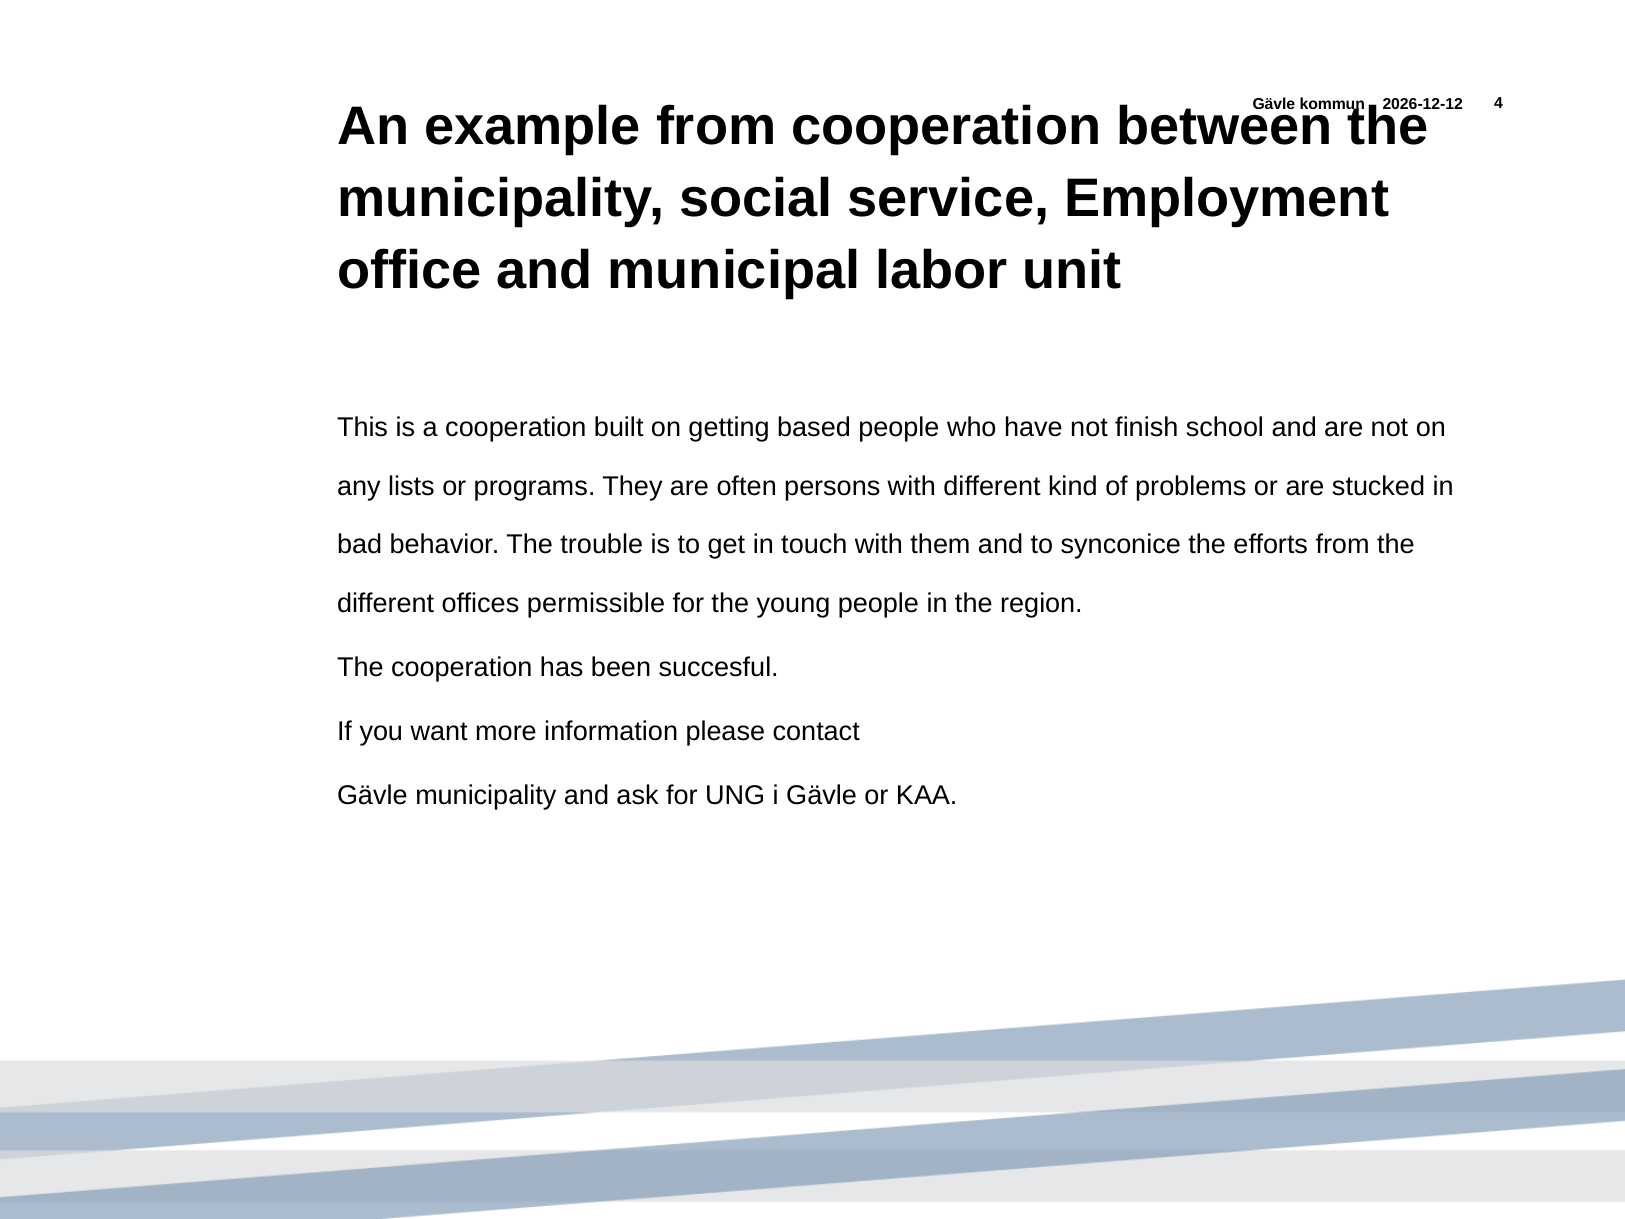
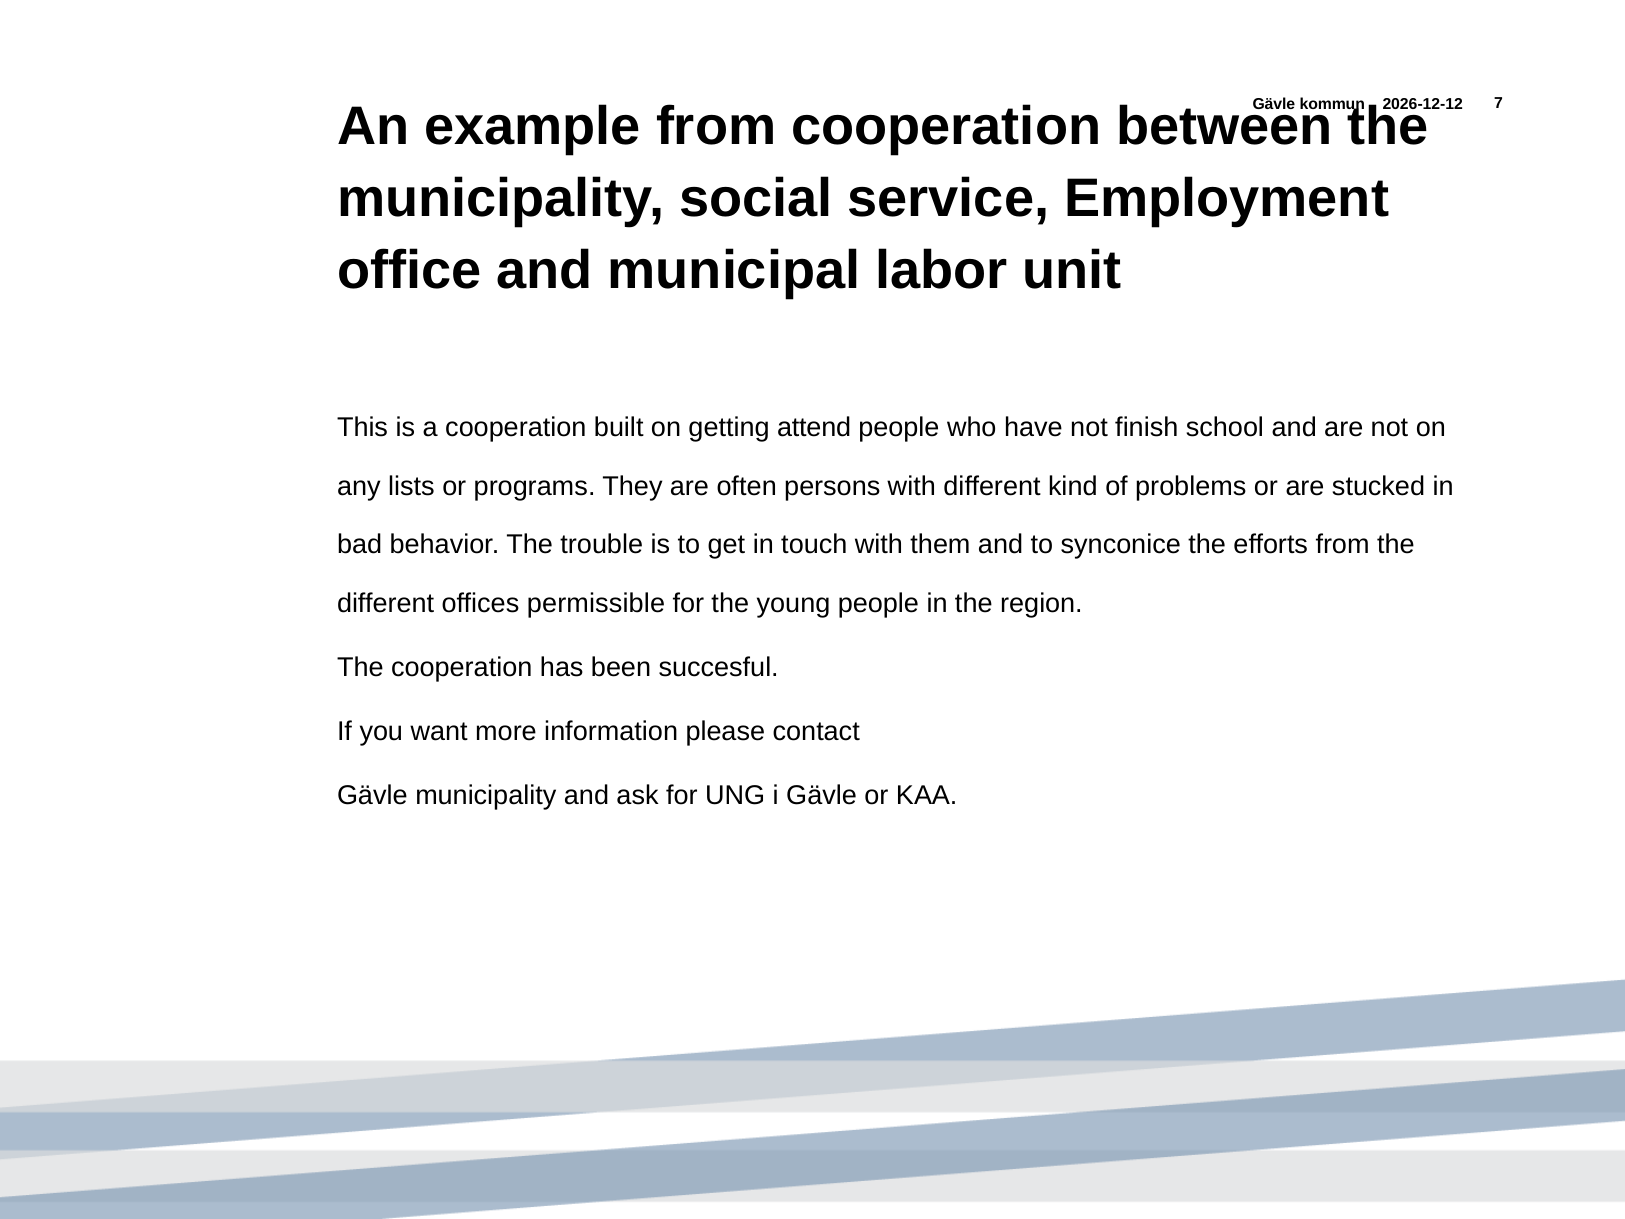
4: 4 -> 7 (1499, 103)
based: based -> attend (814, 427)
